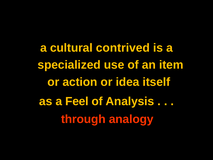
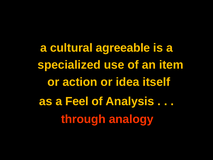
contrived: contrived -> agreeable (123, 48)
